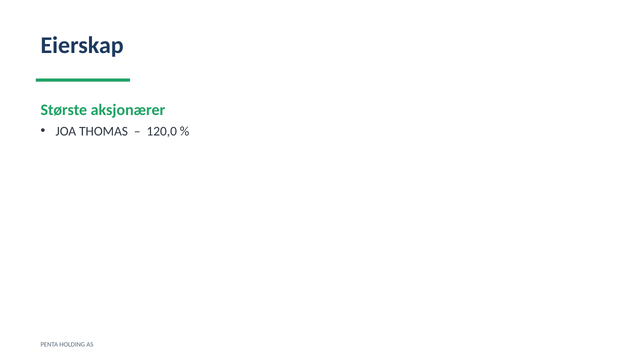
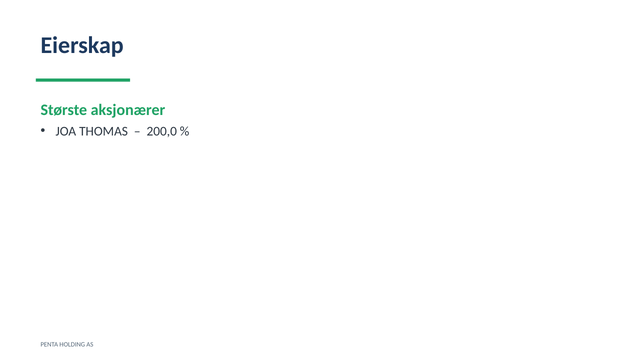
120,0: 120,0 -> 200,0 (162, 131)
